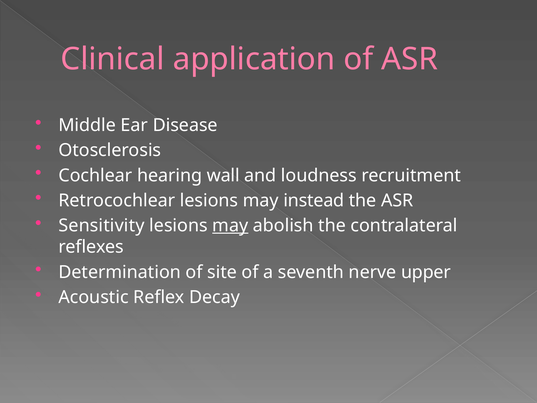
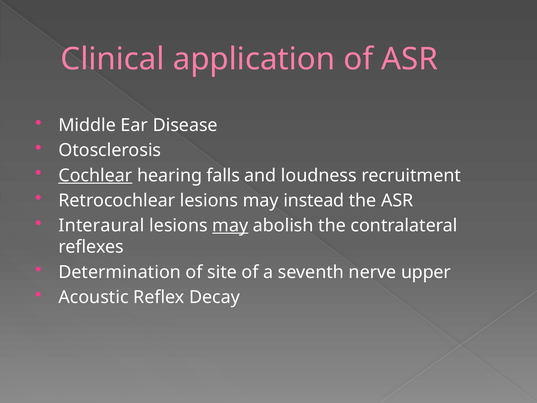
Cochlear underline: none -> present (95, 175)
wall: wall -> falls (223, 175)
Sensitivity: Sensitivity -> Interaural (101, 225)
